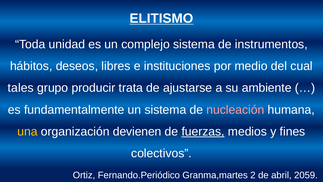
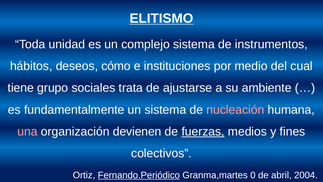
libres: libres -> cómo (116, 66)
tales: tales -> tiene (21, 88)
producir: producir -> sociales (93, 88)
una colour: yellow -> pink (28, 131)
Fernando.Periódico underline: none -> present (139, 175)
2: 2 -> 0 (253, 175)
2059: 2059 -> 2004 (306, 175)
